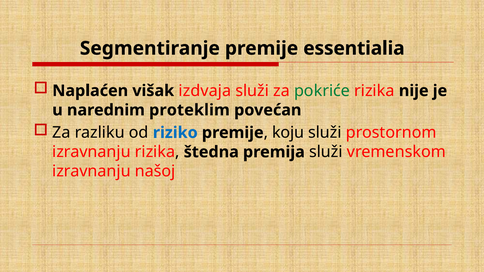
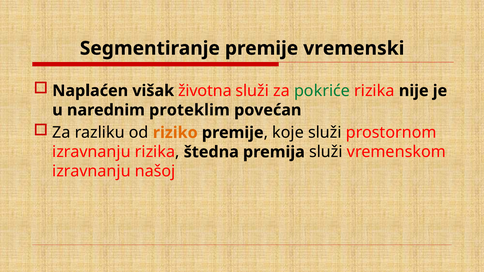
essentialia: essentialia -> vremenski (354, 48)
izdvaja: izdvaja -> životna (205, 91)
riziko colour: blue -> orange (175, 133)
koju: koju -> koje (288, 133)
